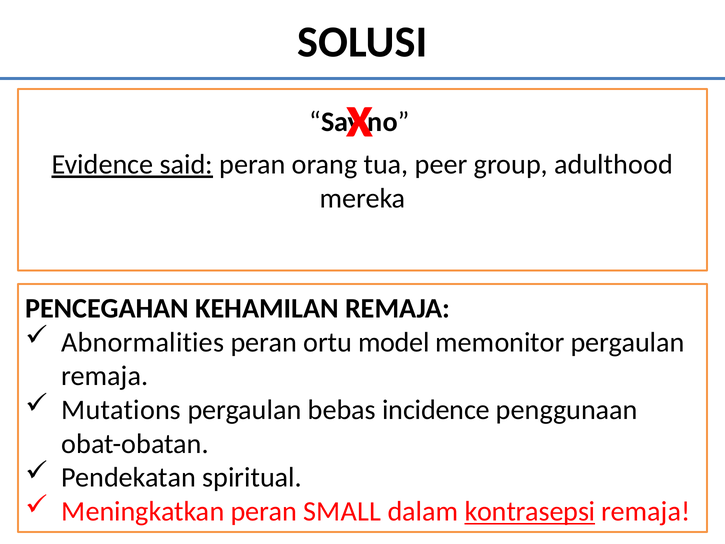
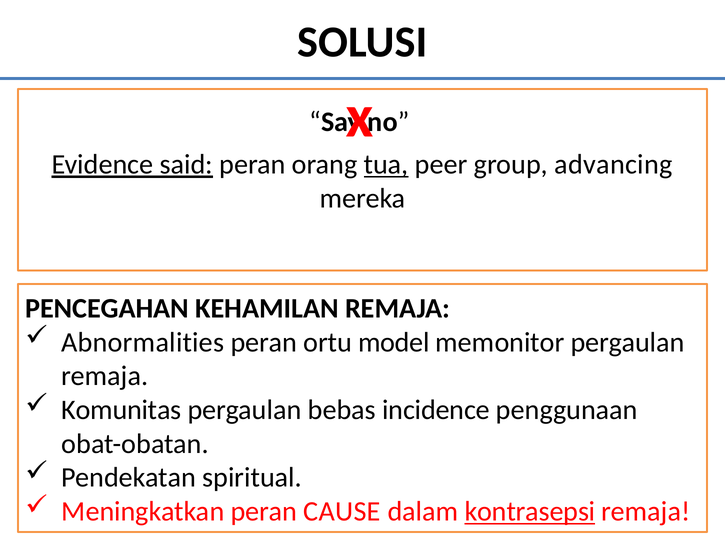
tua underline: none -> present (386, 165)
adulthood: adulthood -> advancing (613, 165)
Mutations: Mutations -> Komunitas (121, 410)
SMALL: SMALL -> CAUSE (342, 511)
